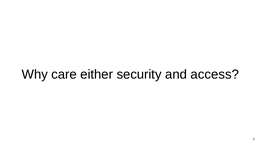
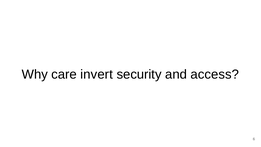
either: either -> invert (97, 74)
